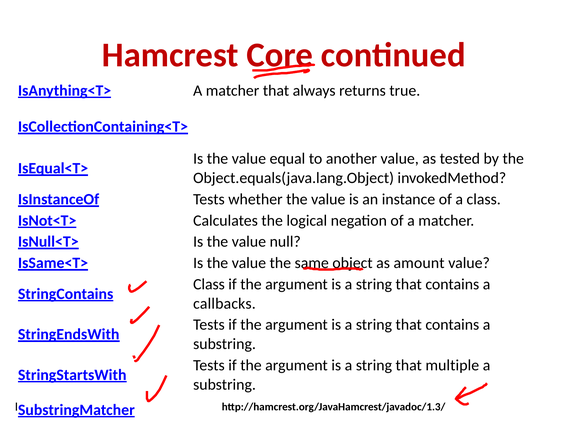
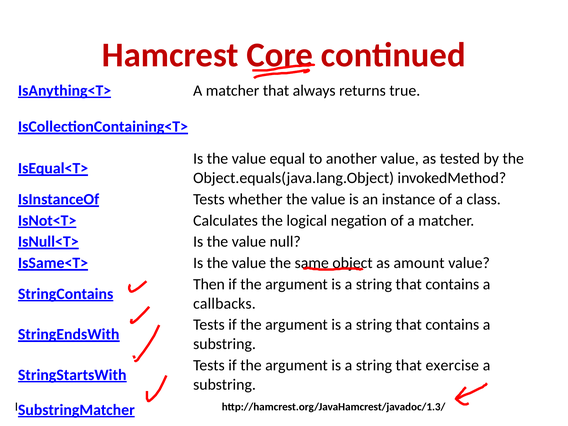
Class: Class -> Then (209, 284)
multiple: multiple -> exercise (452, 365)
